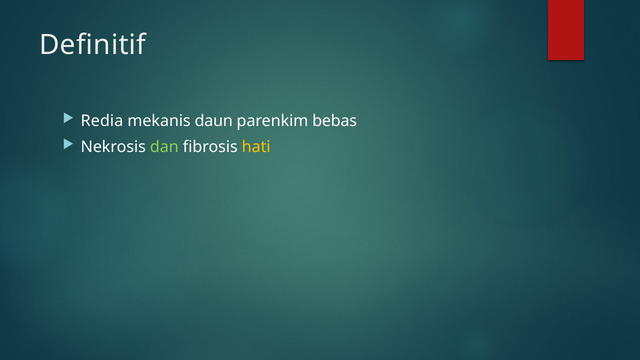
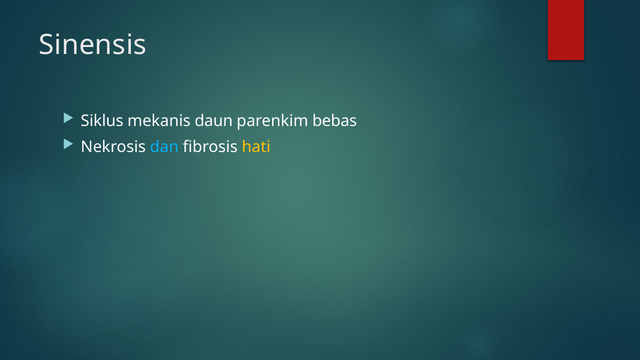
Definitif: Definitif -> Sinensis (93, 45)
Redia: Redia -> Siklus (102, 121)
dan colour: light green -> light blue (164, 147)
